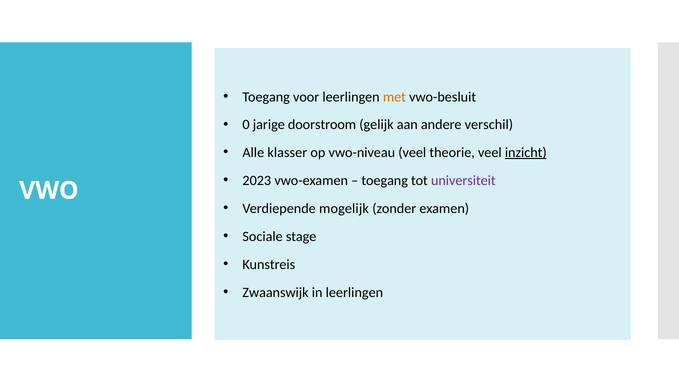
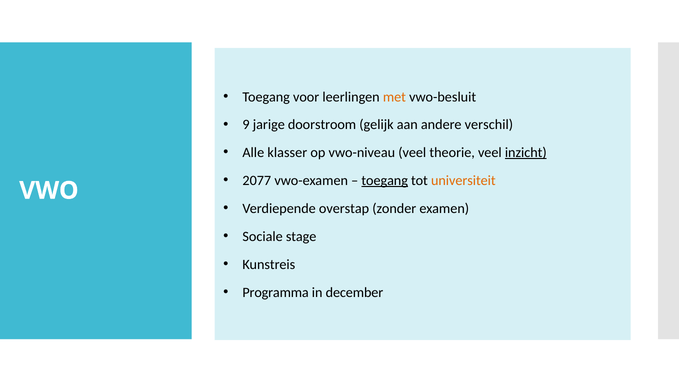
0: 0 -> 9 (246, 125)
2023: 2023 -> 2077 (257, 180)
toegang underline: none -> present (385, 180)
universiteit colour: purple -> orange (463, 180)
mogelijk: mogelijk -> overstap (344, 208)
Zwaanswijk: Zwaanswijk -> Programma (276, 292)
in leerlingen: leerlingen -> december (354, 292)
